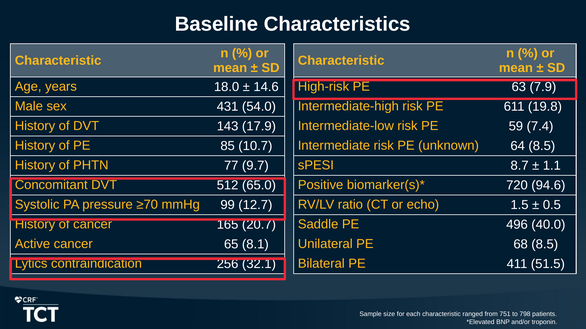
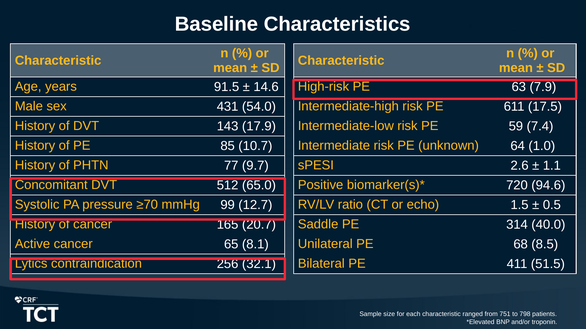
18.0: 18.0 -> 91.5 (227, 87)
19.8: 19.8 -> 17.5 (545, 107)
64 8.5: 8.5 -> 1.0 (542, 146)
8.7: 8.7 -> 2.6 (520, 166)
496: 496 -> 314 (517, 225)
